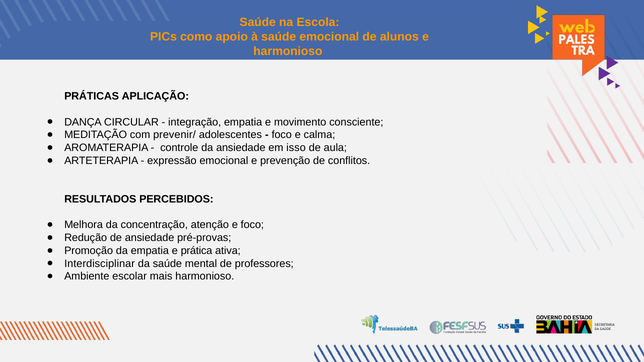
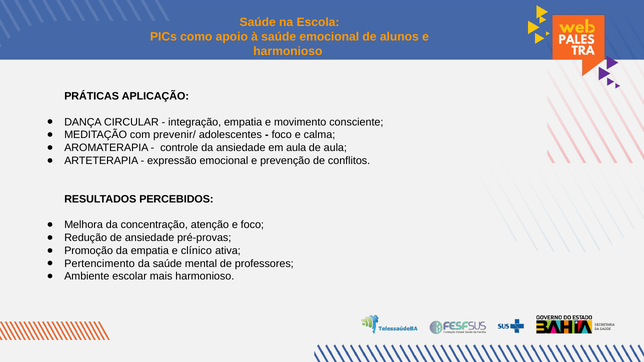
em isso: isso -> aula (296, 148)
prática: prática -> clínico (196, 251)
Interdisciplinar: Interdisciplinar -> Pertencimento (100, 264)
